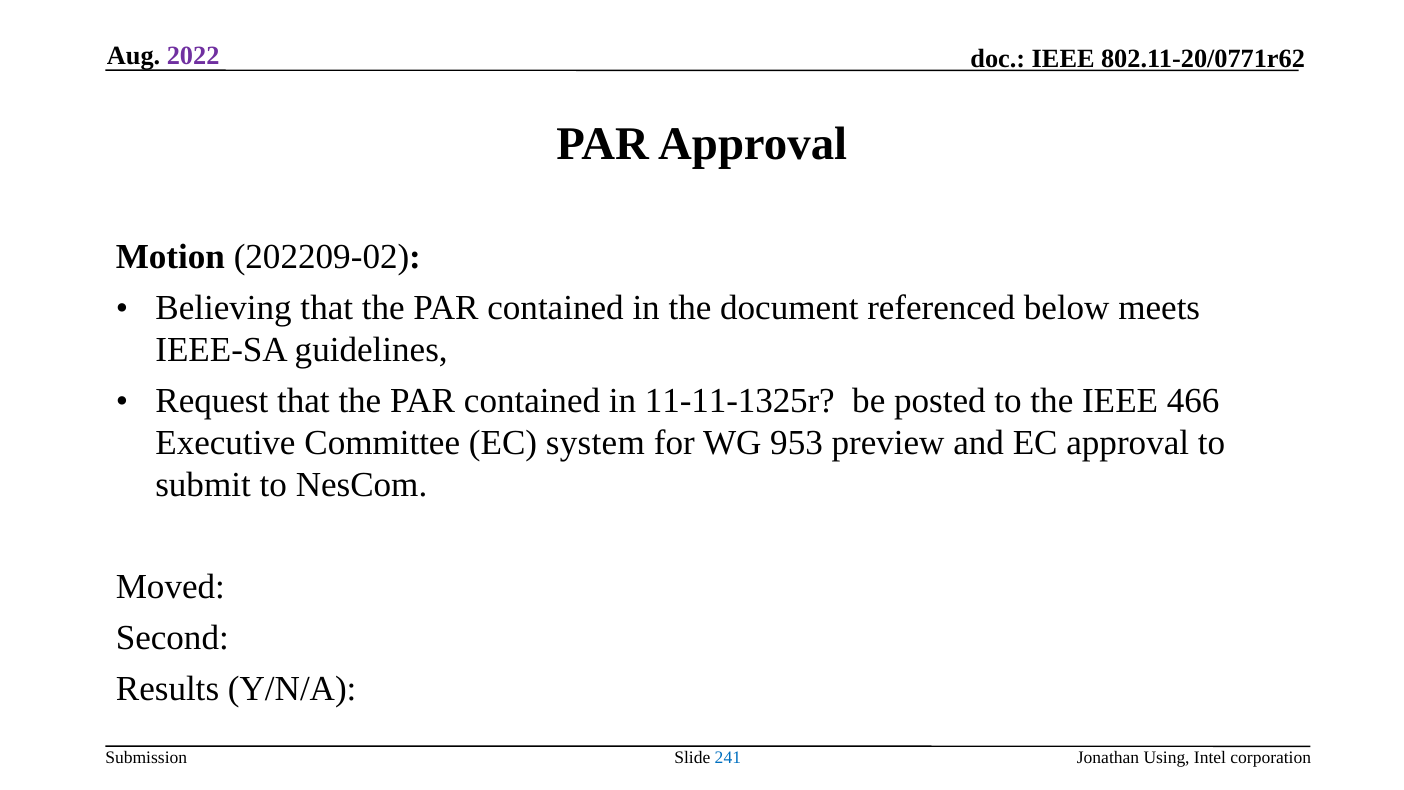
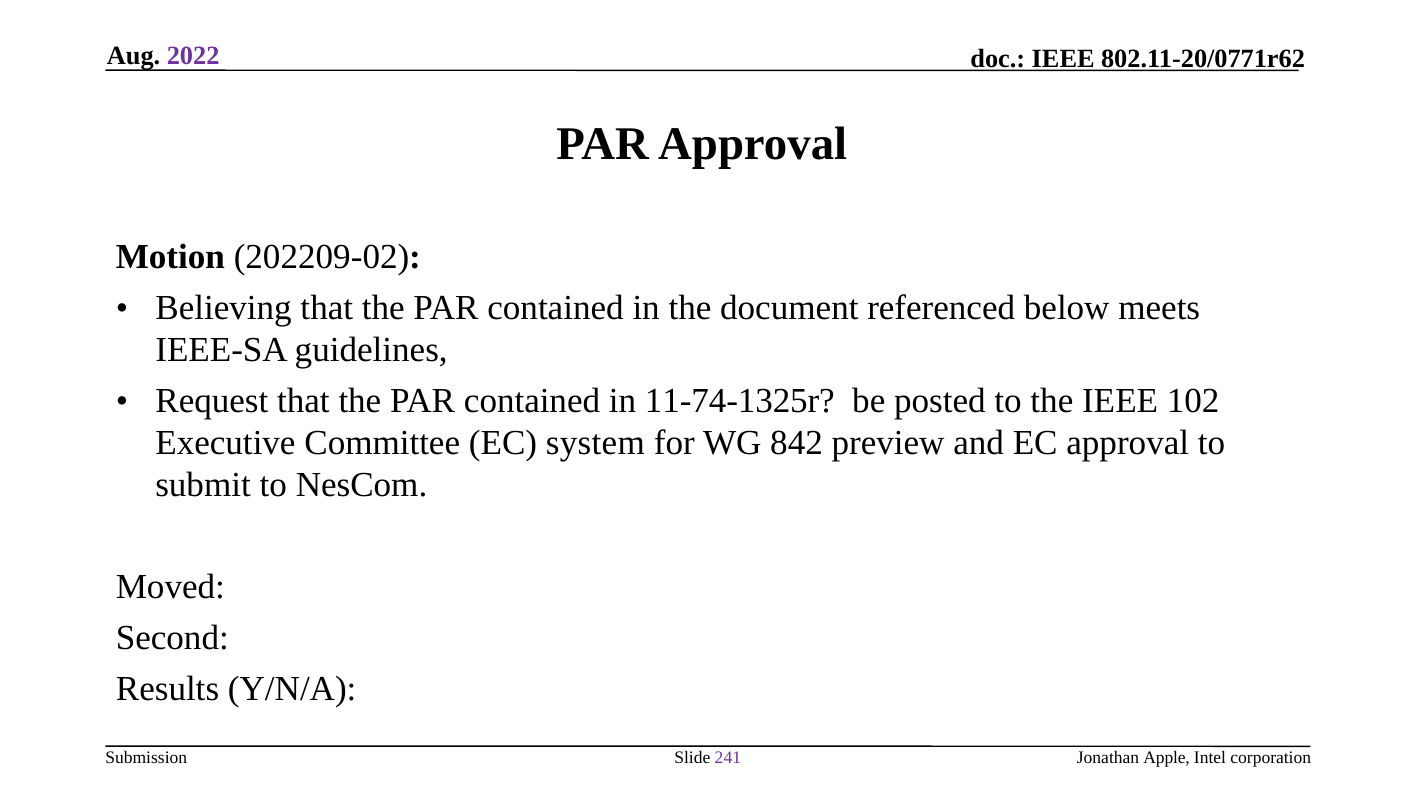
11-11-1325r: 11-11-1325r -> 11-74-1325r (740, 401)
466: 466 -> 102 (1193, 401)
953: 953 -> 842 (797, 443)
241 colour: blue -> purple (728, 757)
Using: Using -> Apple (1167, 757)
